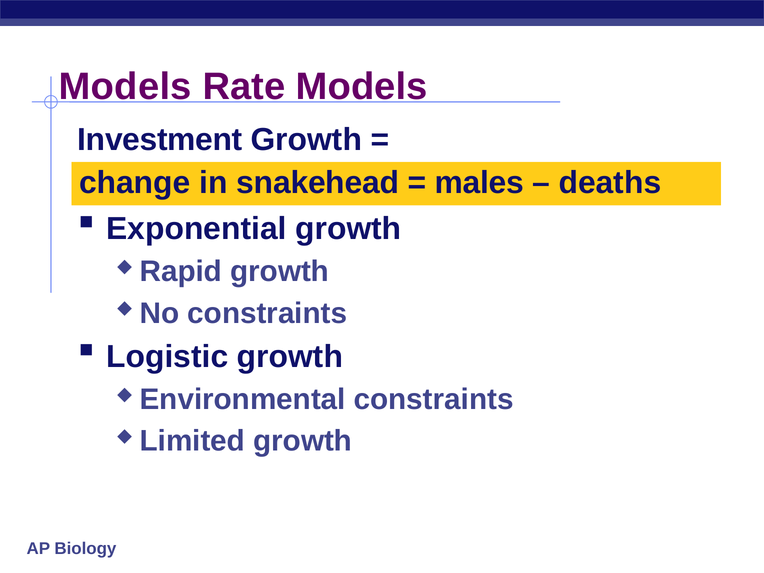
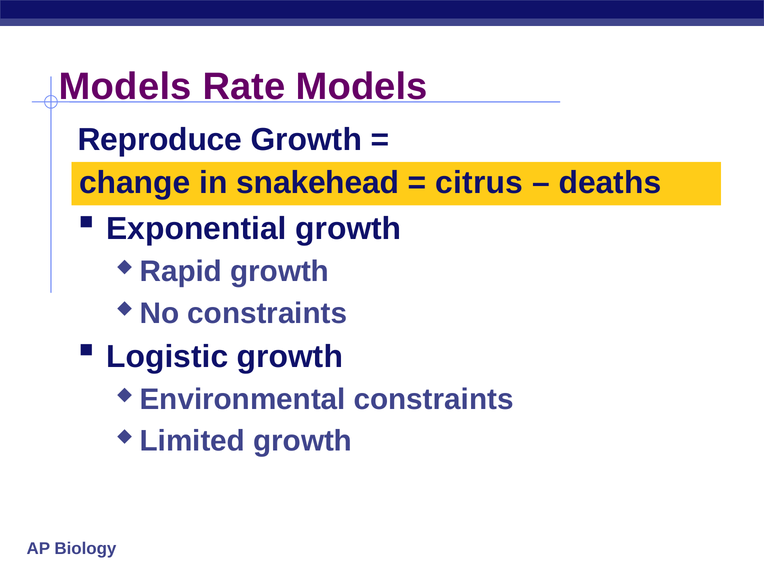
Investment: Investment -> Reproduce (160, 140)
males: males -> citrus (479, 183)
